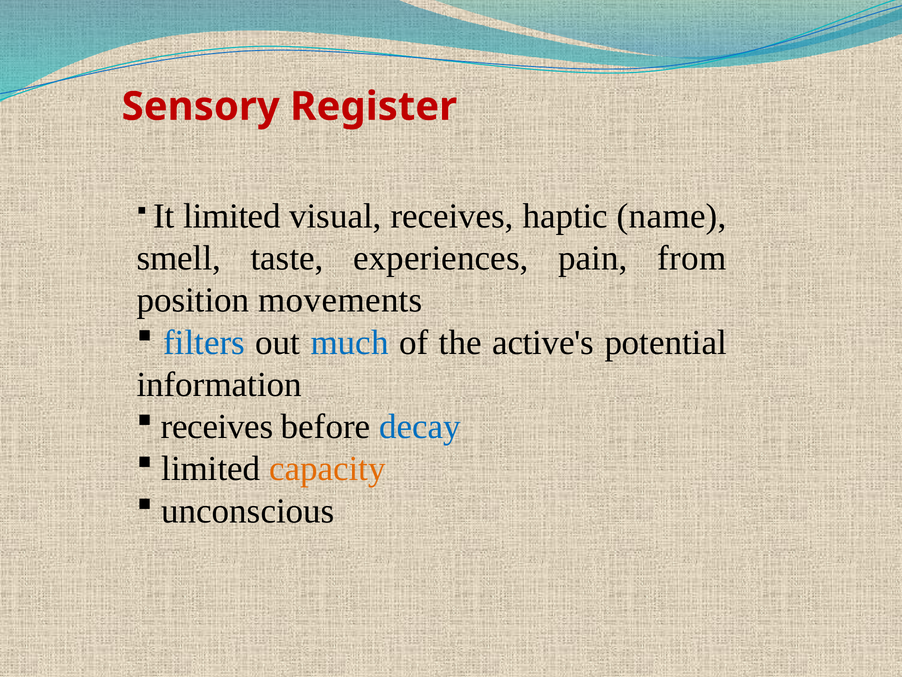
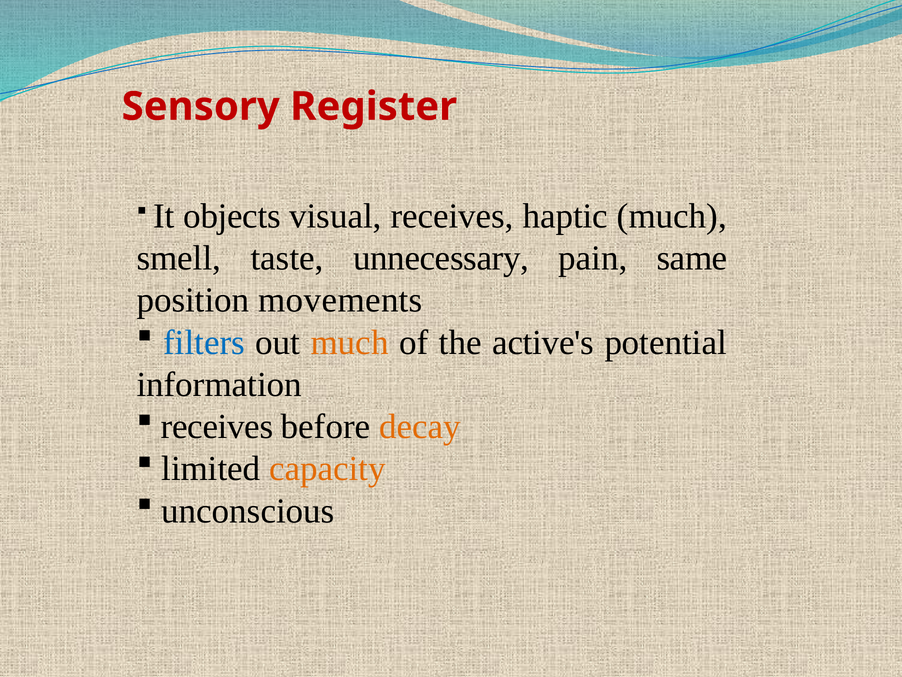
It limited: limited -> objects (232, 216)
haptic name: name -> much (672, 216)
experiences: experiences -> unnecessary (441, 258)
from: from -> same (692, 258)
much colour: blue -> orange (350, 342)
decay colour: blue -> orange (420, 426)
